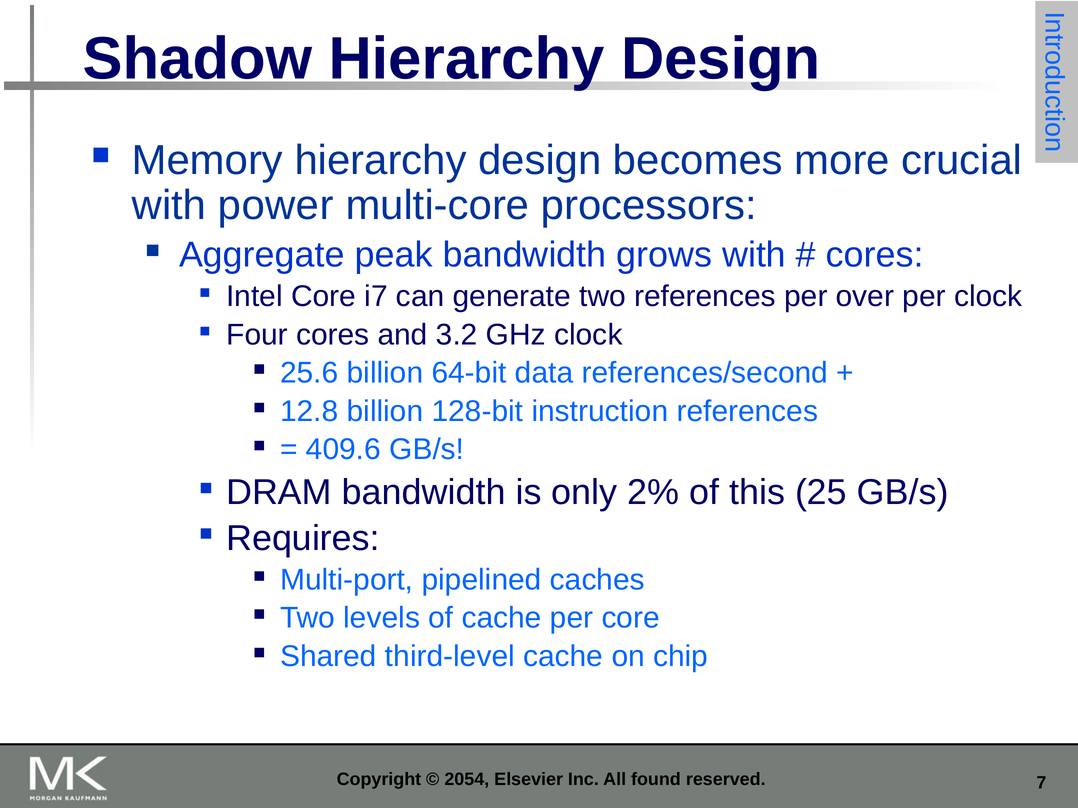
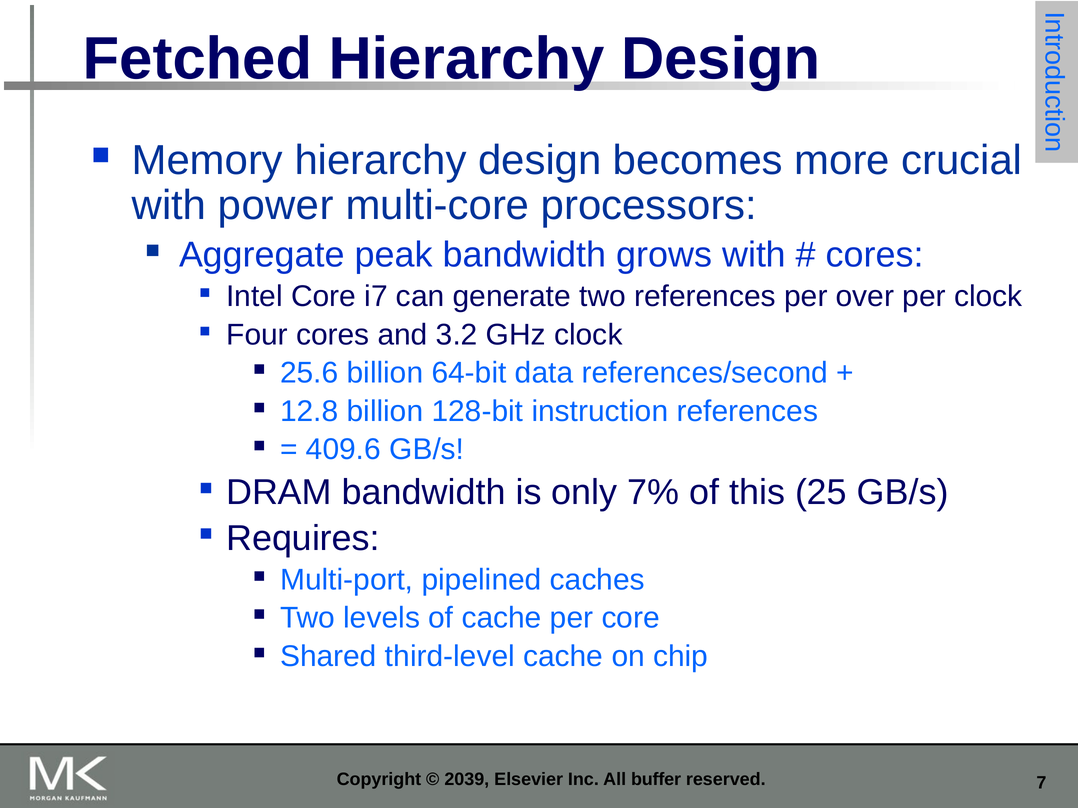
Shadow: Shadow -> Fetched (198, 59)
2%: 2% -> 7% (653, 493)
2054: 2054 -> 2039 (467, 780)
found: found -> buffer (656, 780)
